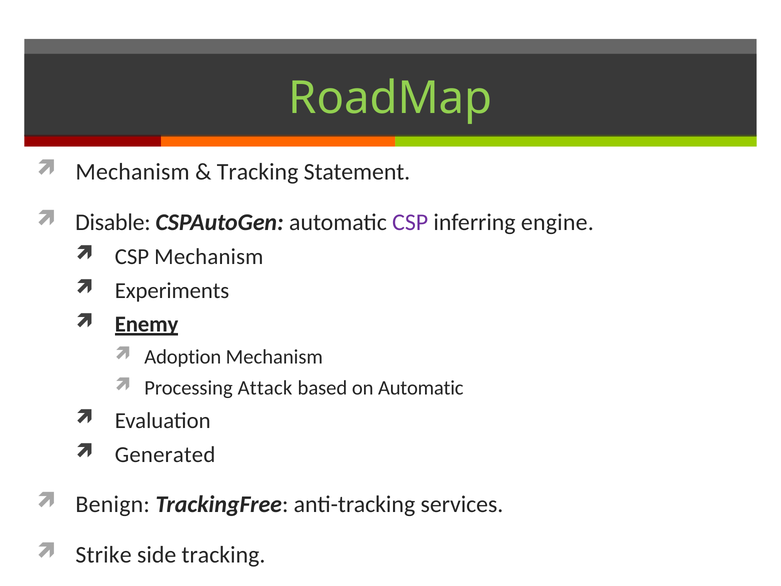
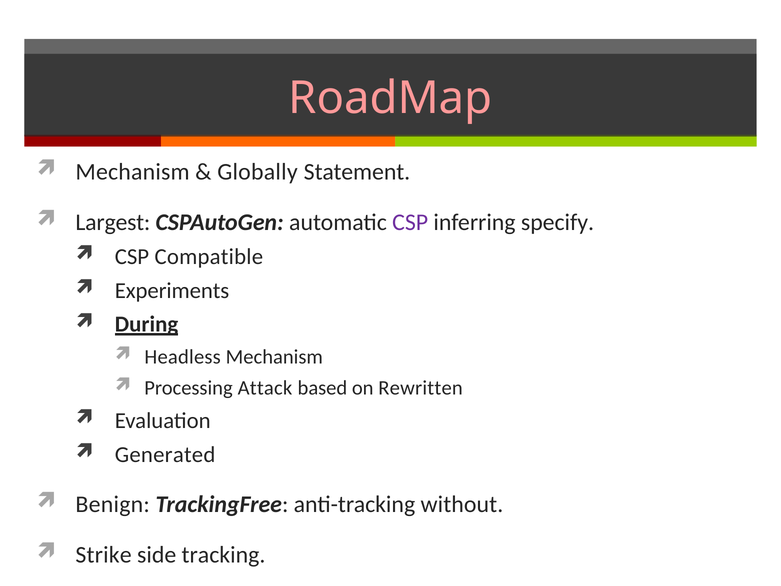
RoadMap colour: light green -> pink (390, 98)
Tracking: Tracking -> Globally (257, 172)
Disable: Disable -> Largest (113, 222)
engine: engine -> specify (558, 222)
CSP Mechanism: Mechanism -> Compatible (209, 257)
Enemy: Enemy -> During (147, 324)
Adoption: Adoption -> Headless (183, 357)
on Automatic: Automatic -> Rewritten (421, 388)
services: services -> without (462, 504)
